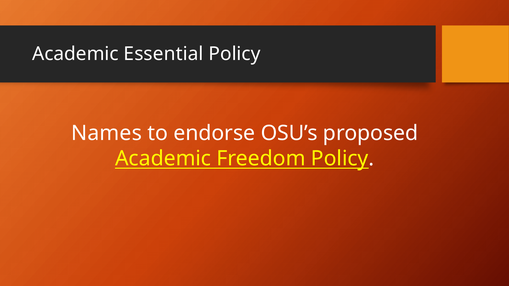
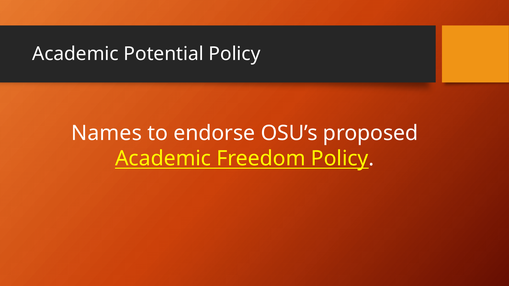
Essential: Essential -> Potential (164, 54)
